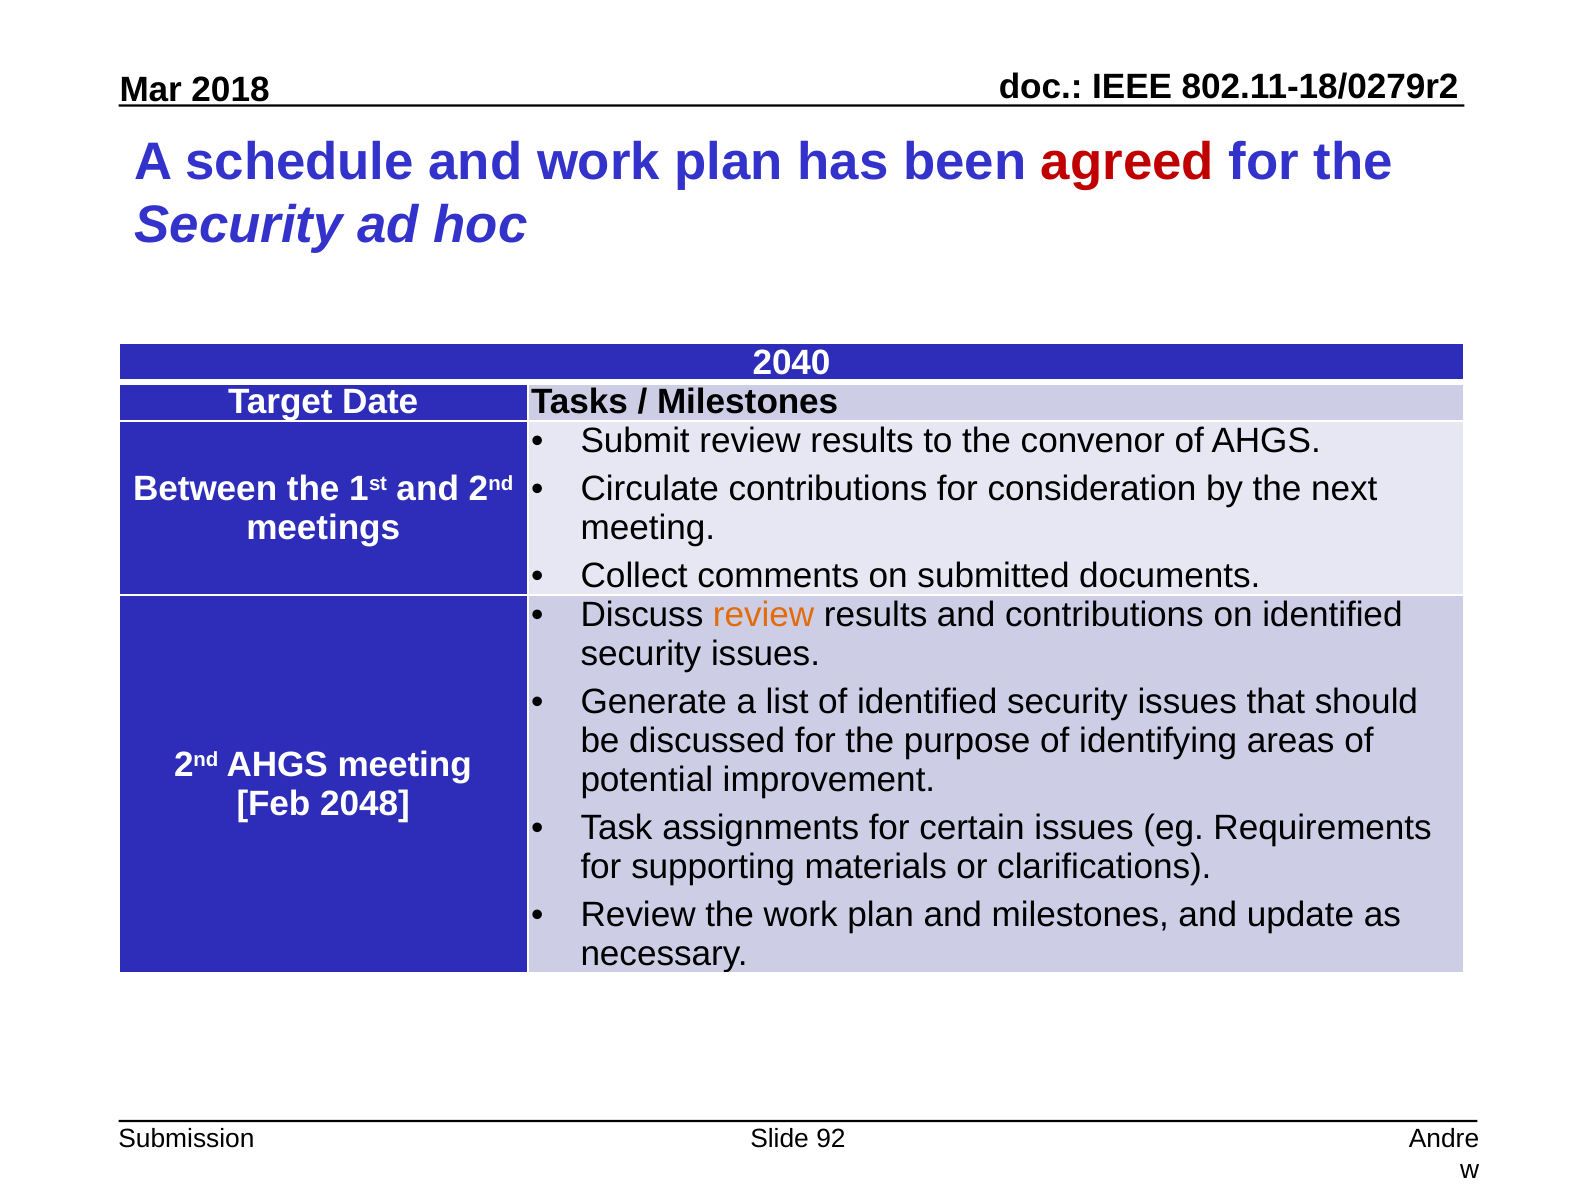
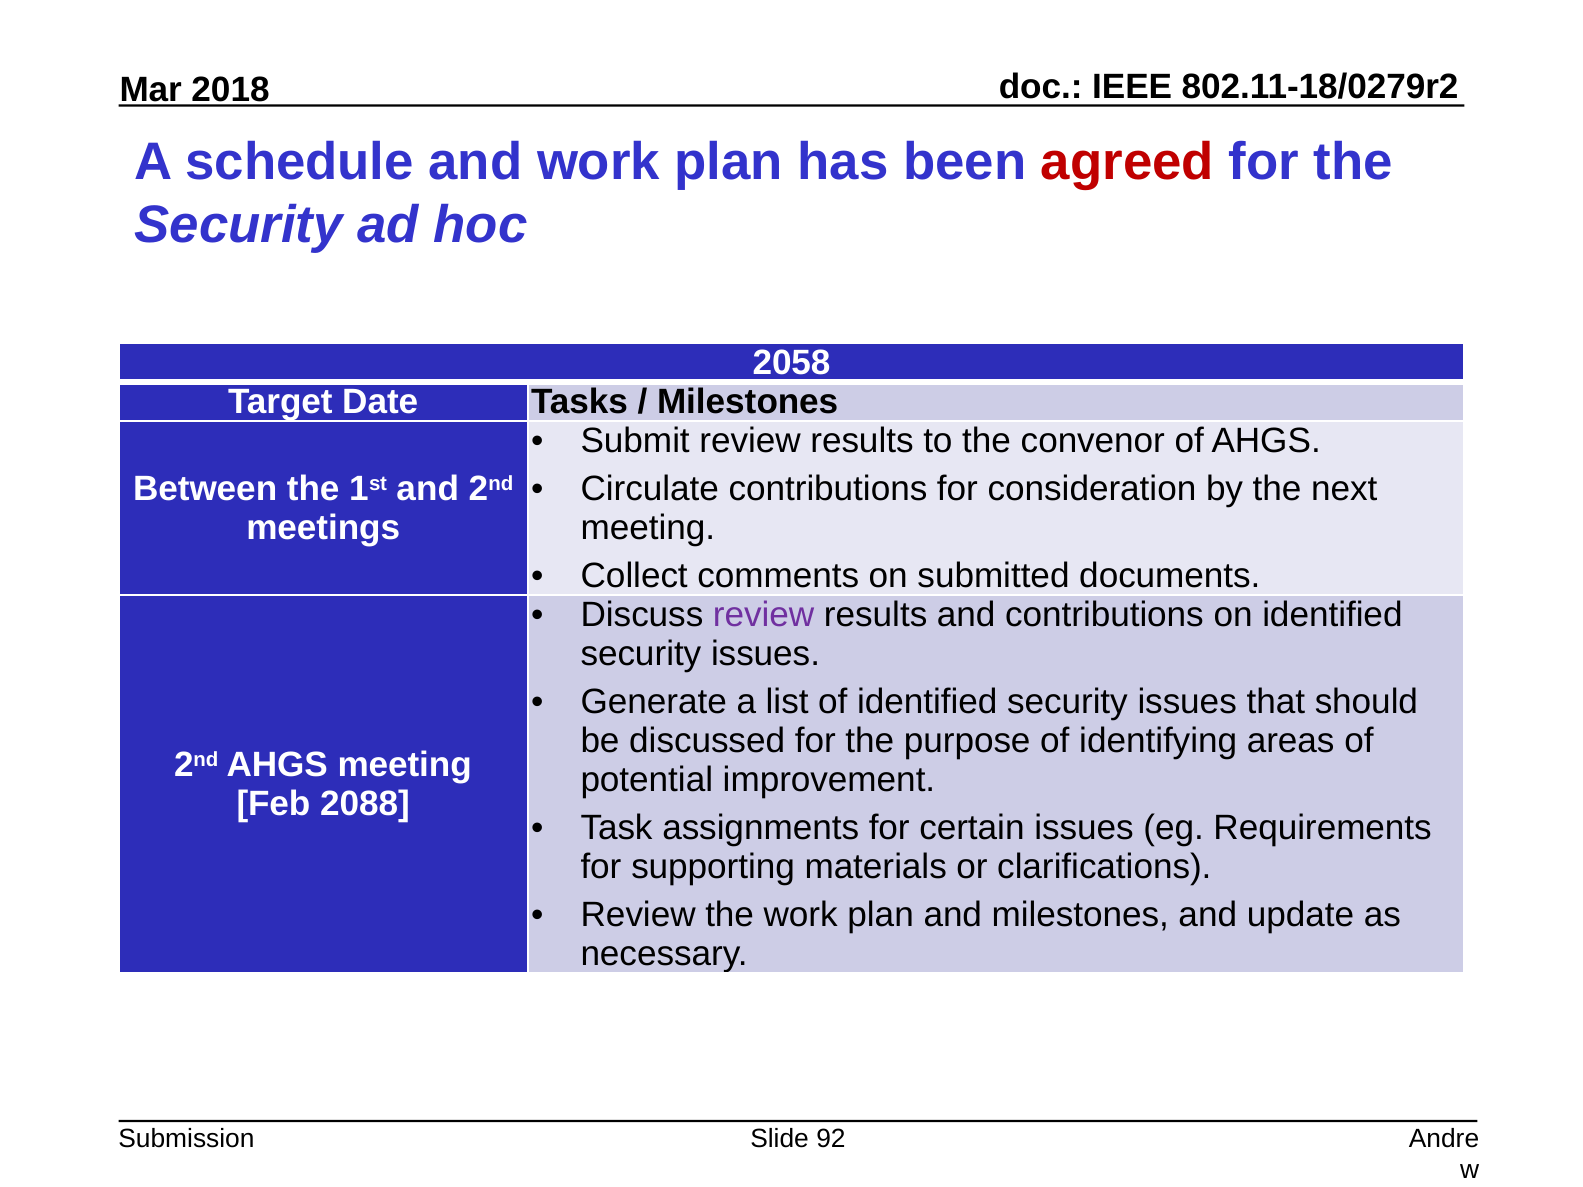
2040: 2040 -> 2058 (792, 363)
review colour: orange -> purple (764, 615)
2048: 2048 -> 2088 (365, 804)
